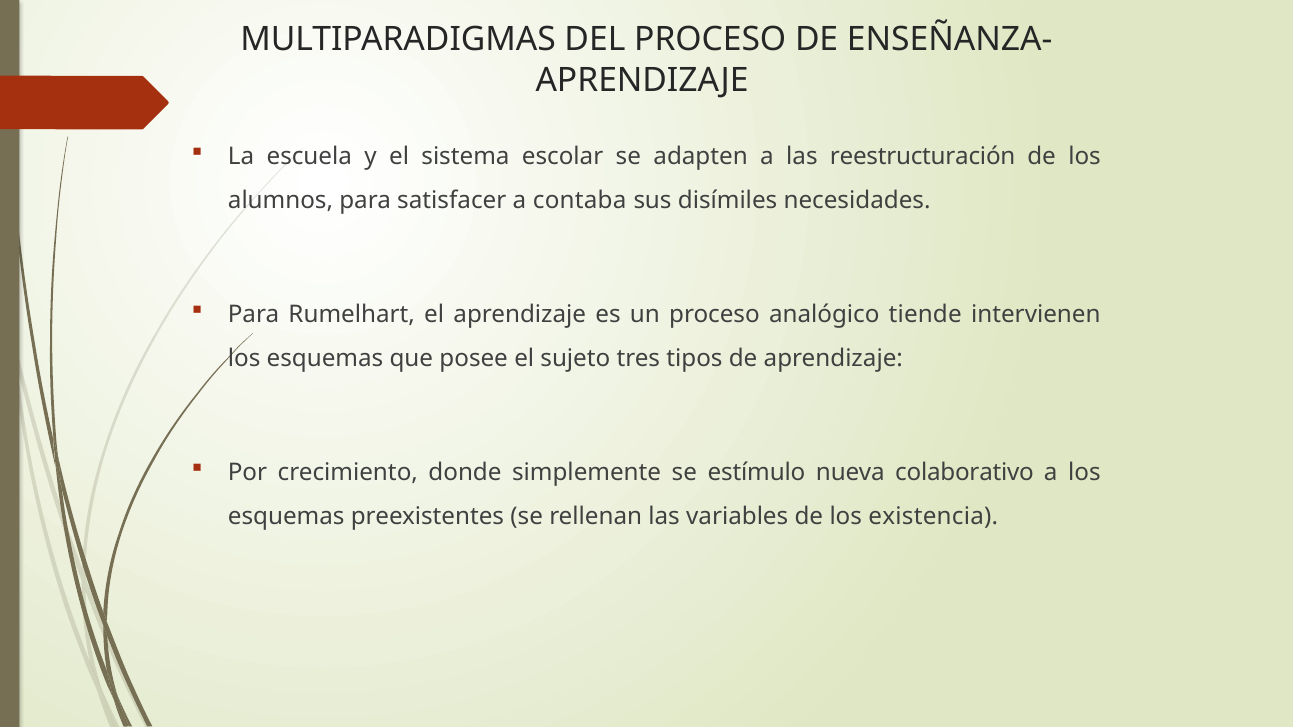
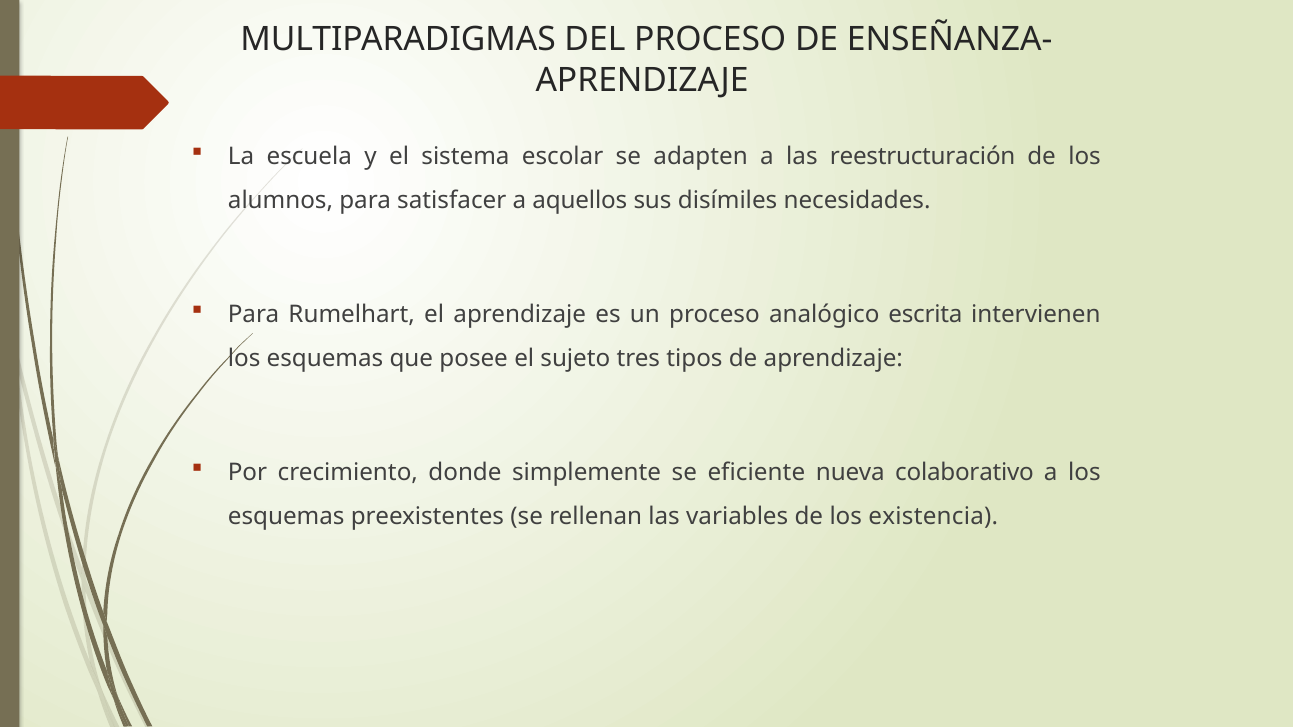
contaba: contaba -> aquellos (580, 200)
tiende: tiende -> escrita (925, 315)
estímulo: estímulo -> eficiente (756, 473)
